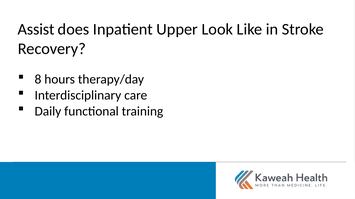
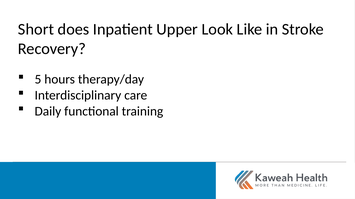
Assist: Assist -> Short (36, 29)
8: 8 -> 5 (38, 80)
